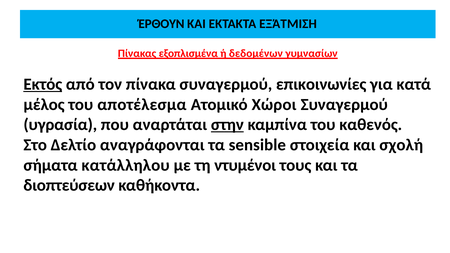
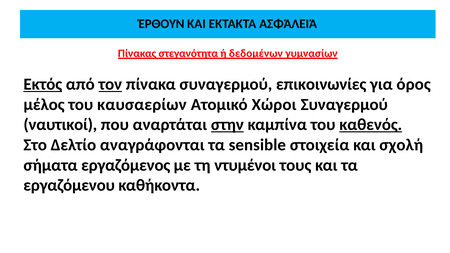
ΕΞΆΤΜΙΣΗ: ΕΞΆΤΜΙΣΗ -> ΑΣΦΆΛΕΙΆ (288, 24)
εξοπλισμένα: εξοπλισμένα -> στεγανότητα (188, 53)
τον underline: none -> present (110, 84)
κατά: κατά -> όρος (414, 84)
αποτέλεσμα: αποτέλεσμα -> καυσαερίων (142, 105)
υγρασία: υγρασία -> ναυτικοί (60, 125)
καθενός underline: none -> present (371, 125)
κατάλληλου: κατάλληλου -> εργαζόμενος (126, 165)
διοπτεύσεων: διοπτεύσεων -> εργαζόμενου (69, 186)
